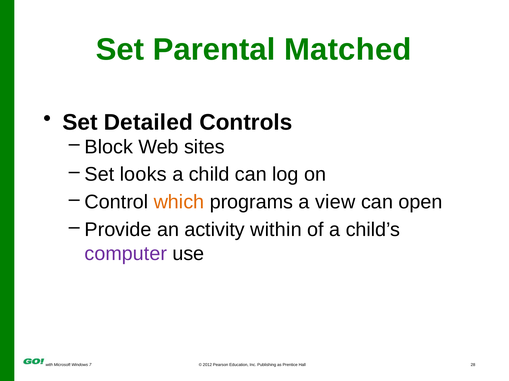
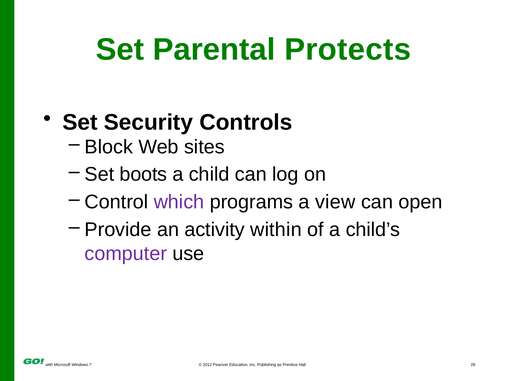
Matched: Matched -> Protects (348, 50)
Detailed: Detailed -> Security (148, 123)
looks: looks -> boots (143, 175)
which colour: orange -> purple (179, 202)
